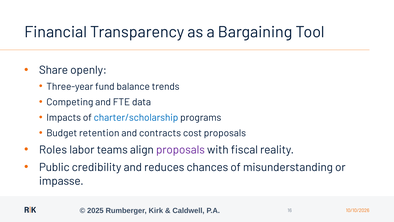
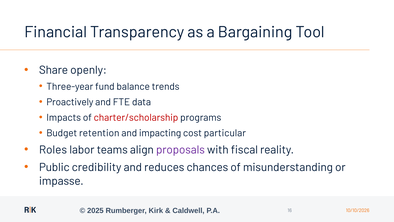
Competing: Competing -> Proactively (70, 102)
charter/scholarship colour: blue -> red (136, 117)
contracts: contracts -> impacting (160, 133)
cost proposals: proposals -> particular (225, 133)
